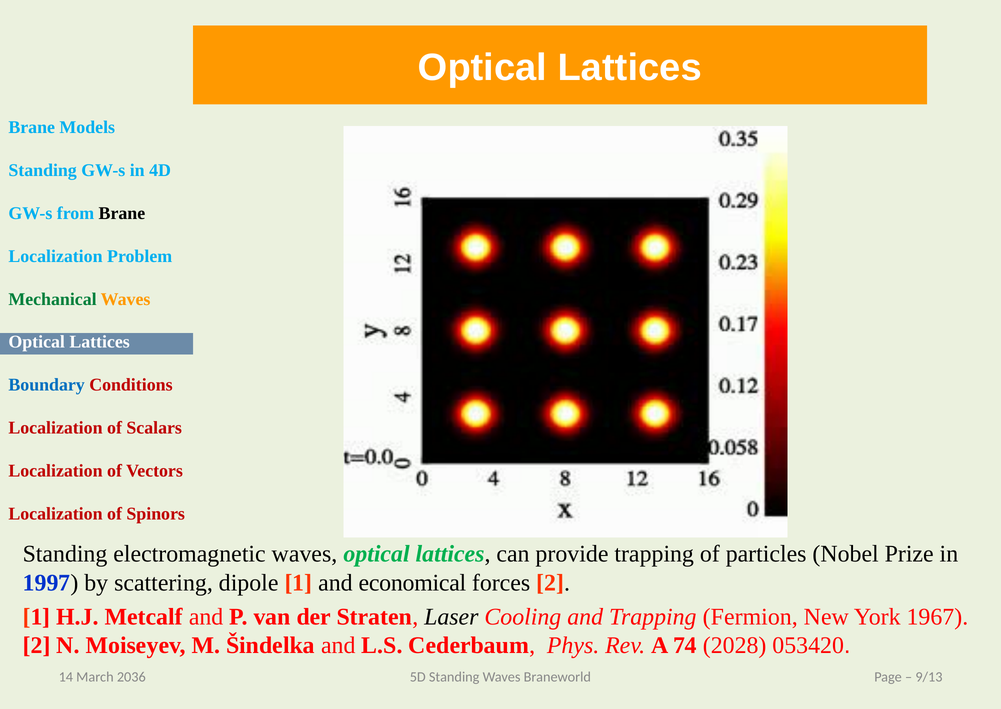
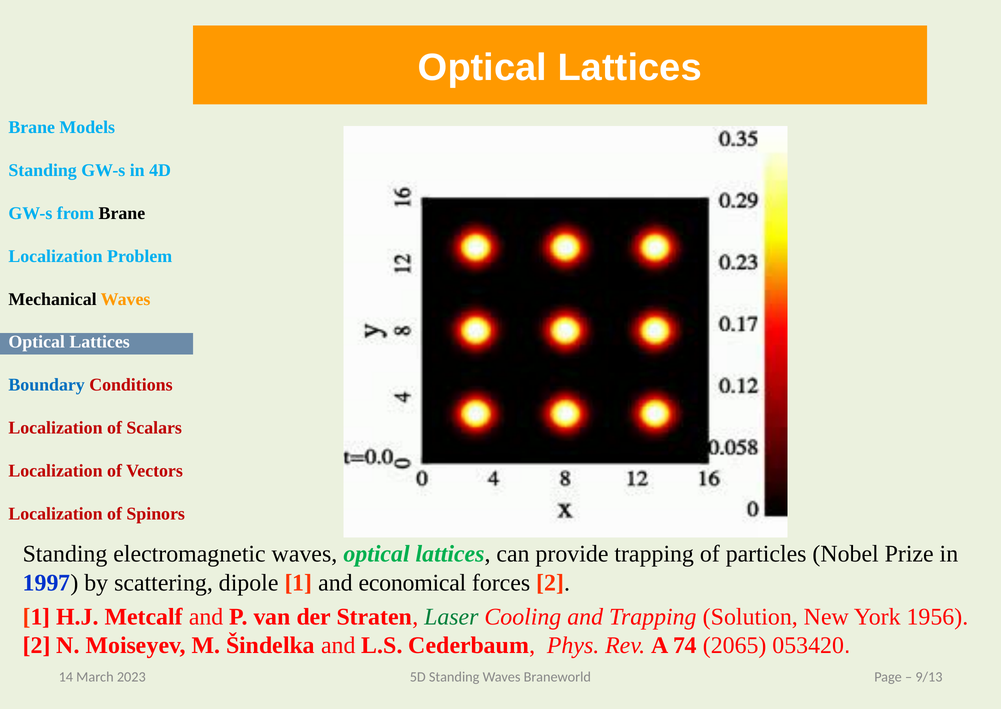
Mechanical colour: green -> black (53, 299)
Laser colour: black -> green (451, 617)
Fermion: Fermion -> Solution (750, 617)
1967: 1967 -> 1956 (937, 617)
2028: 2028 -> 2065 (735, 645)
2036: 2036 -> 2023 (131, 677)
